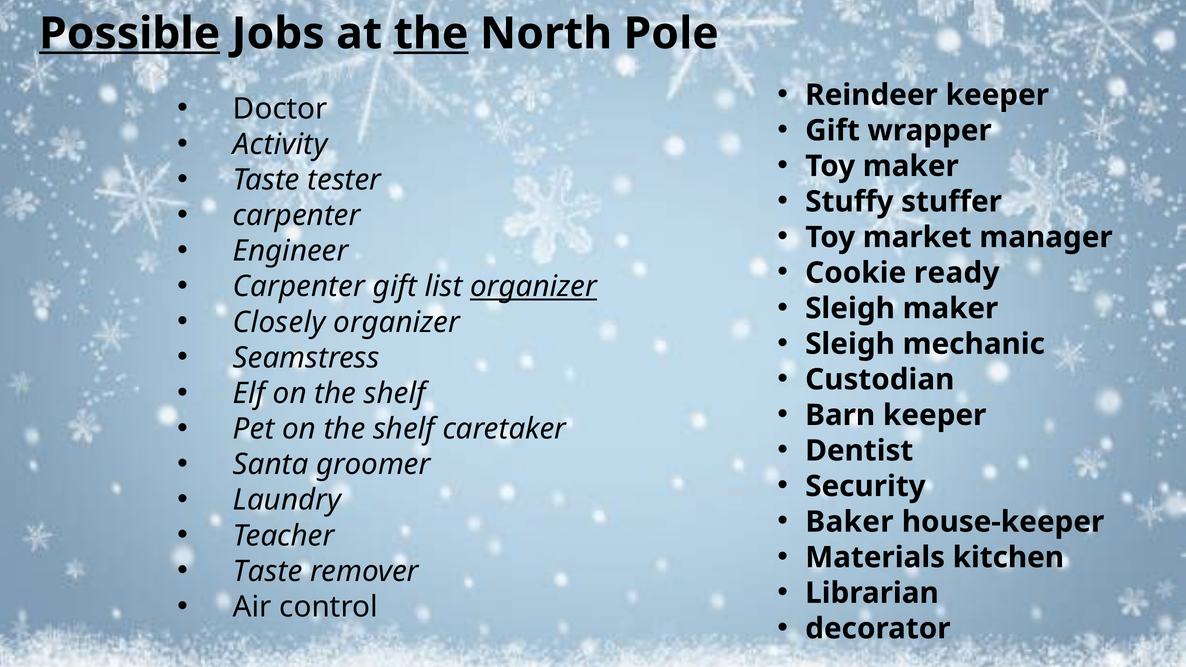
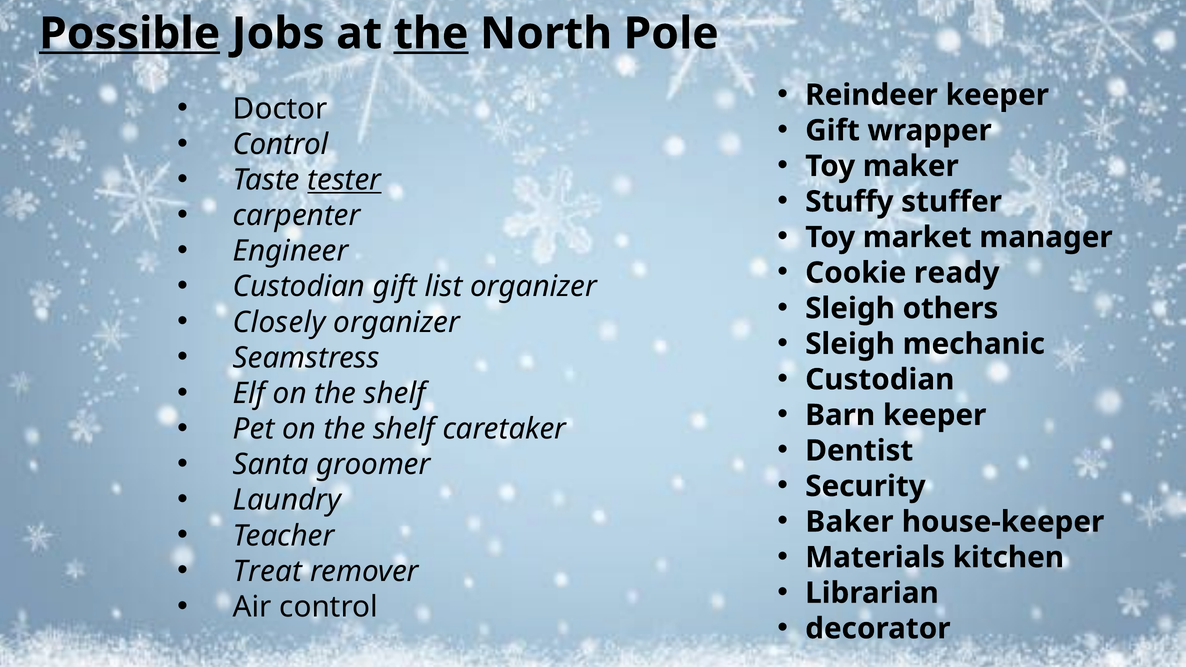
Activity: Activity -> Control (280, 144)
tester underline: none -> present (344, 180)
Carpenter: Carpenter -> Custodian (299, 287)
organizer underline: present -> none (534, 287)
Sleigh maker: maker -> others (950, 308)
Taste: Taste -> Treat (268, 571)
